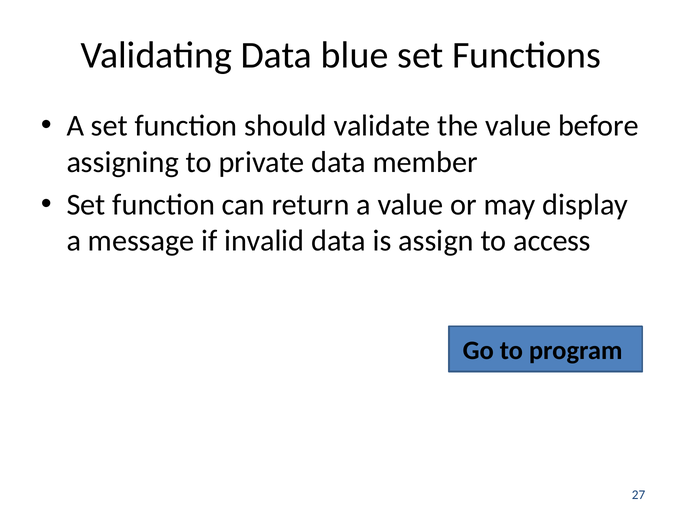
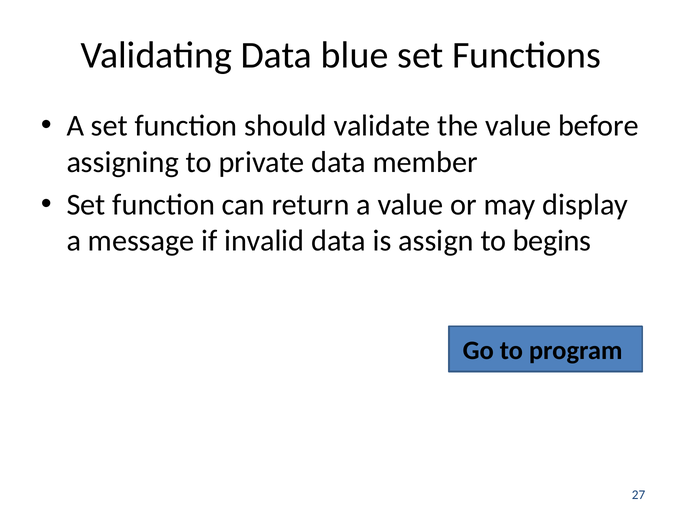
access: access -> begins (552, 241)
